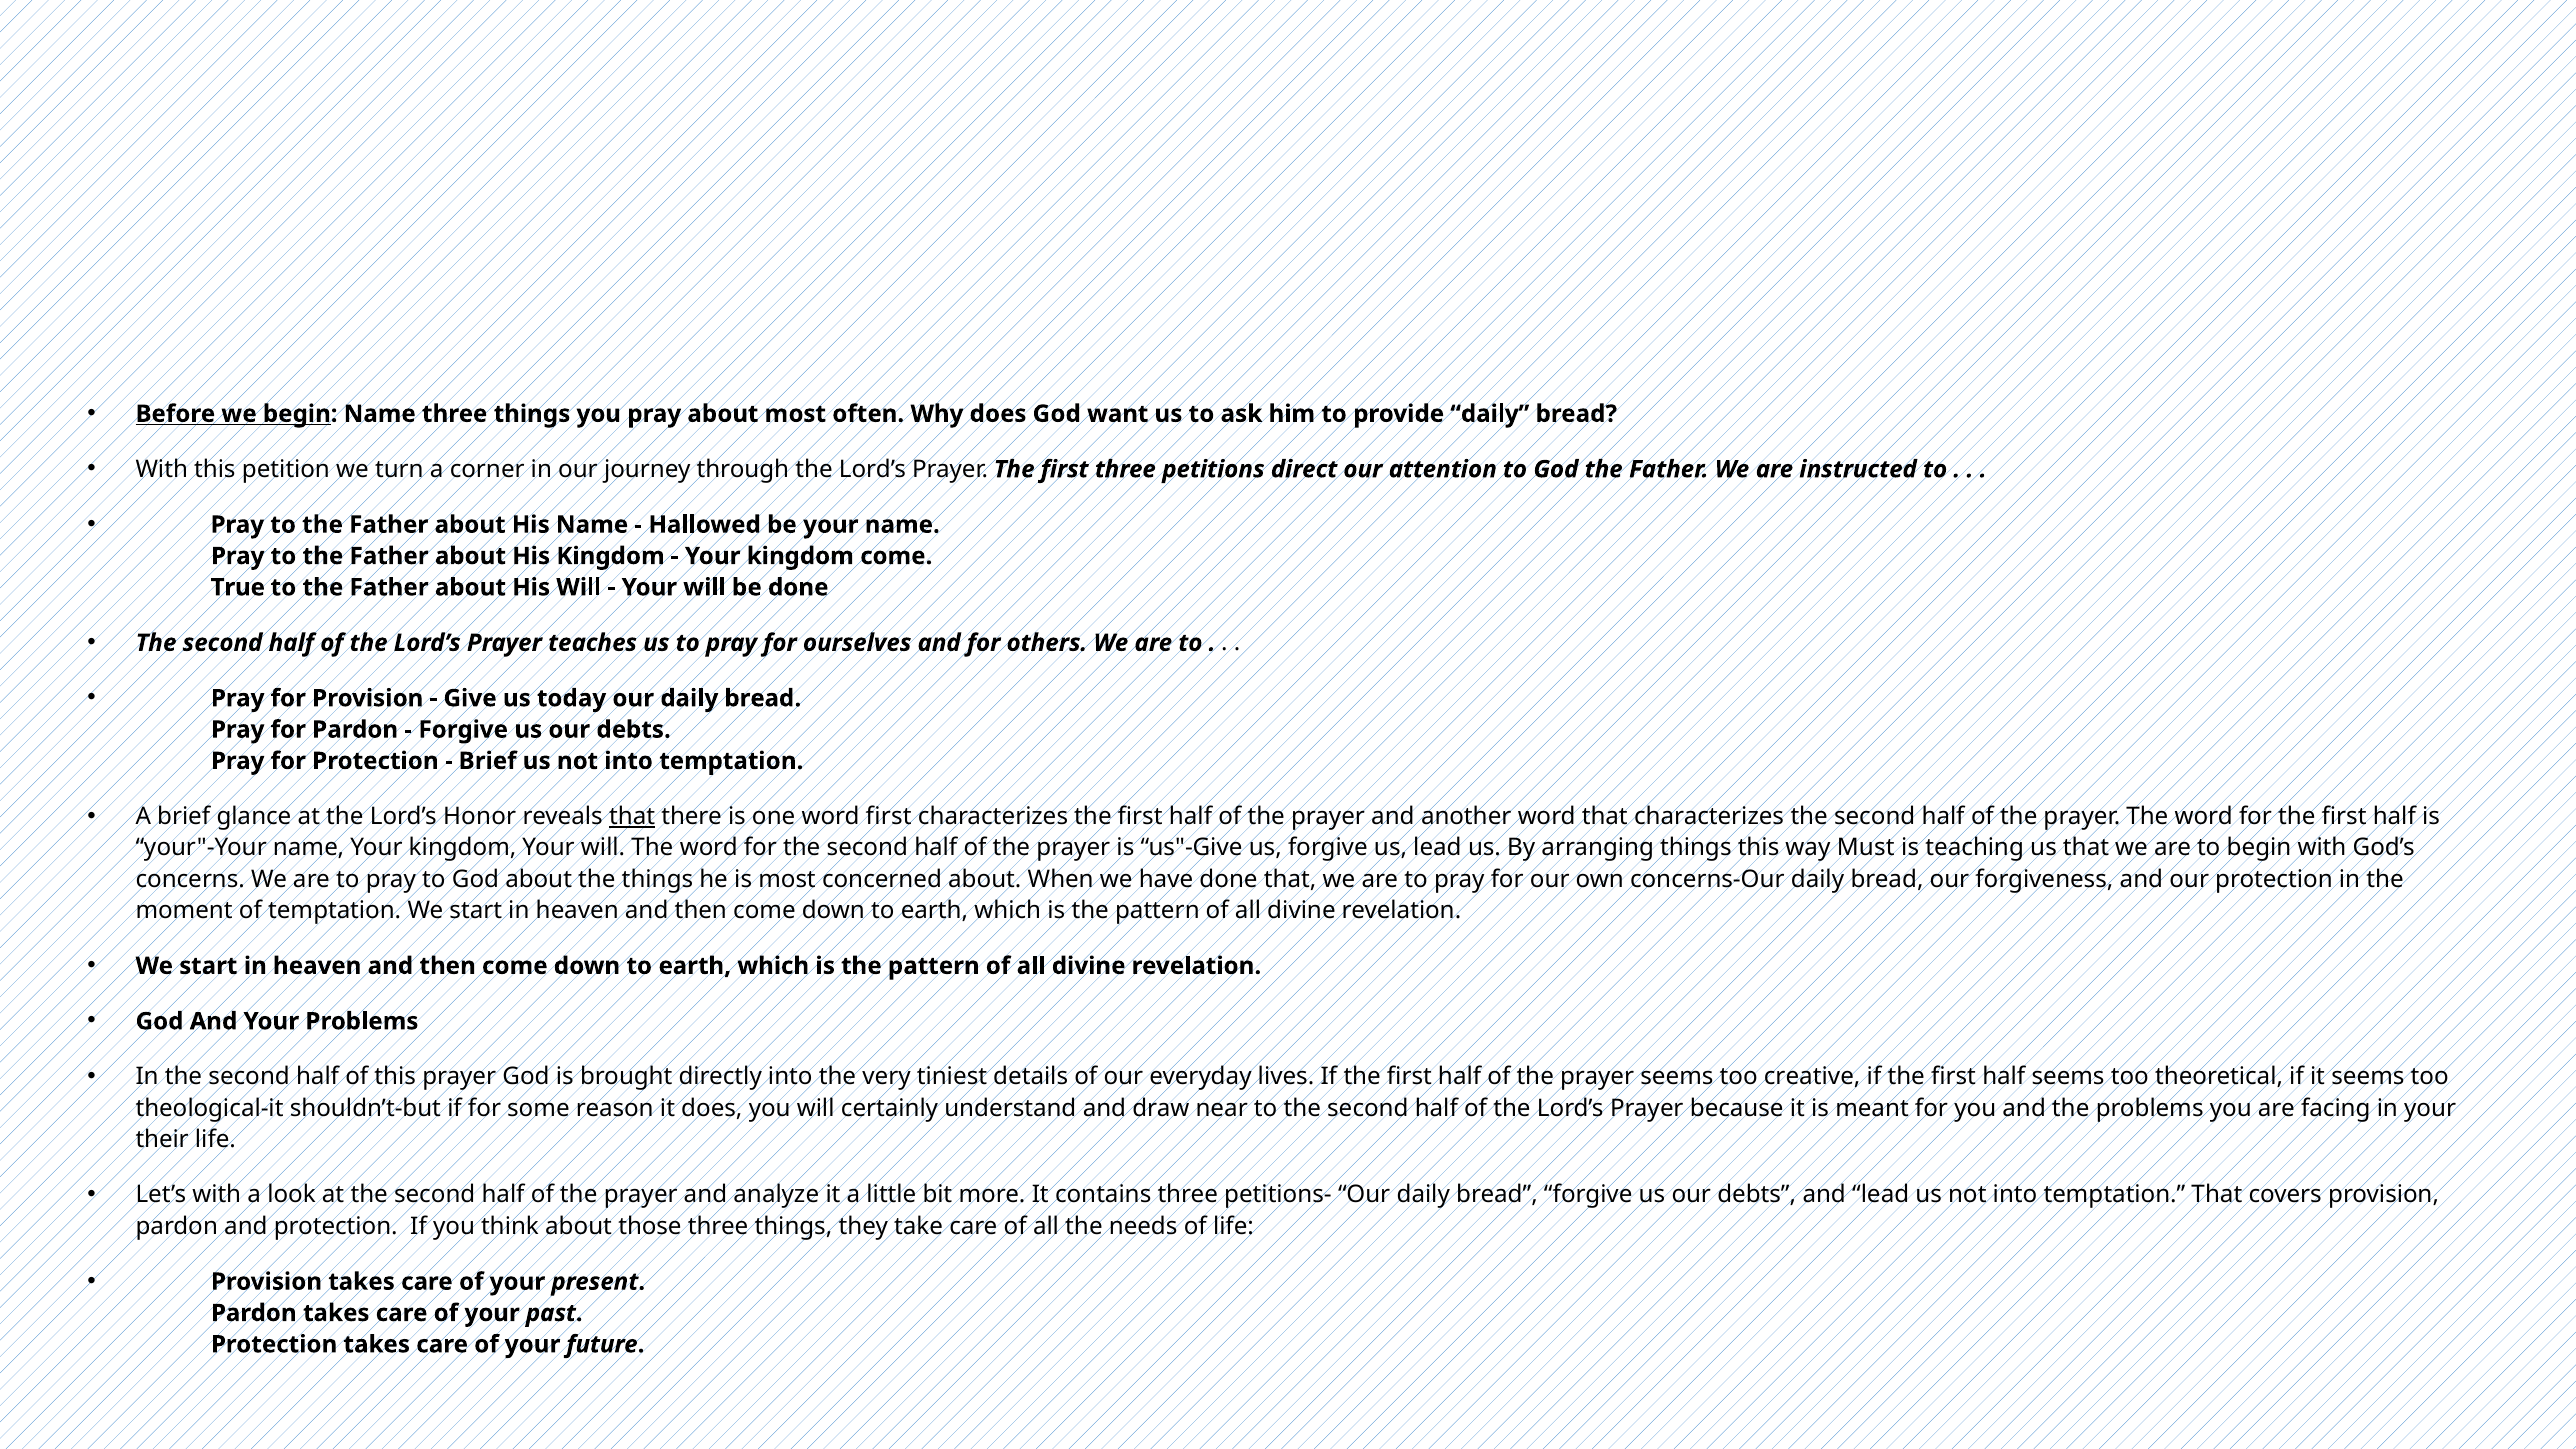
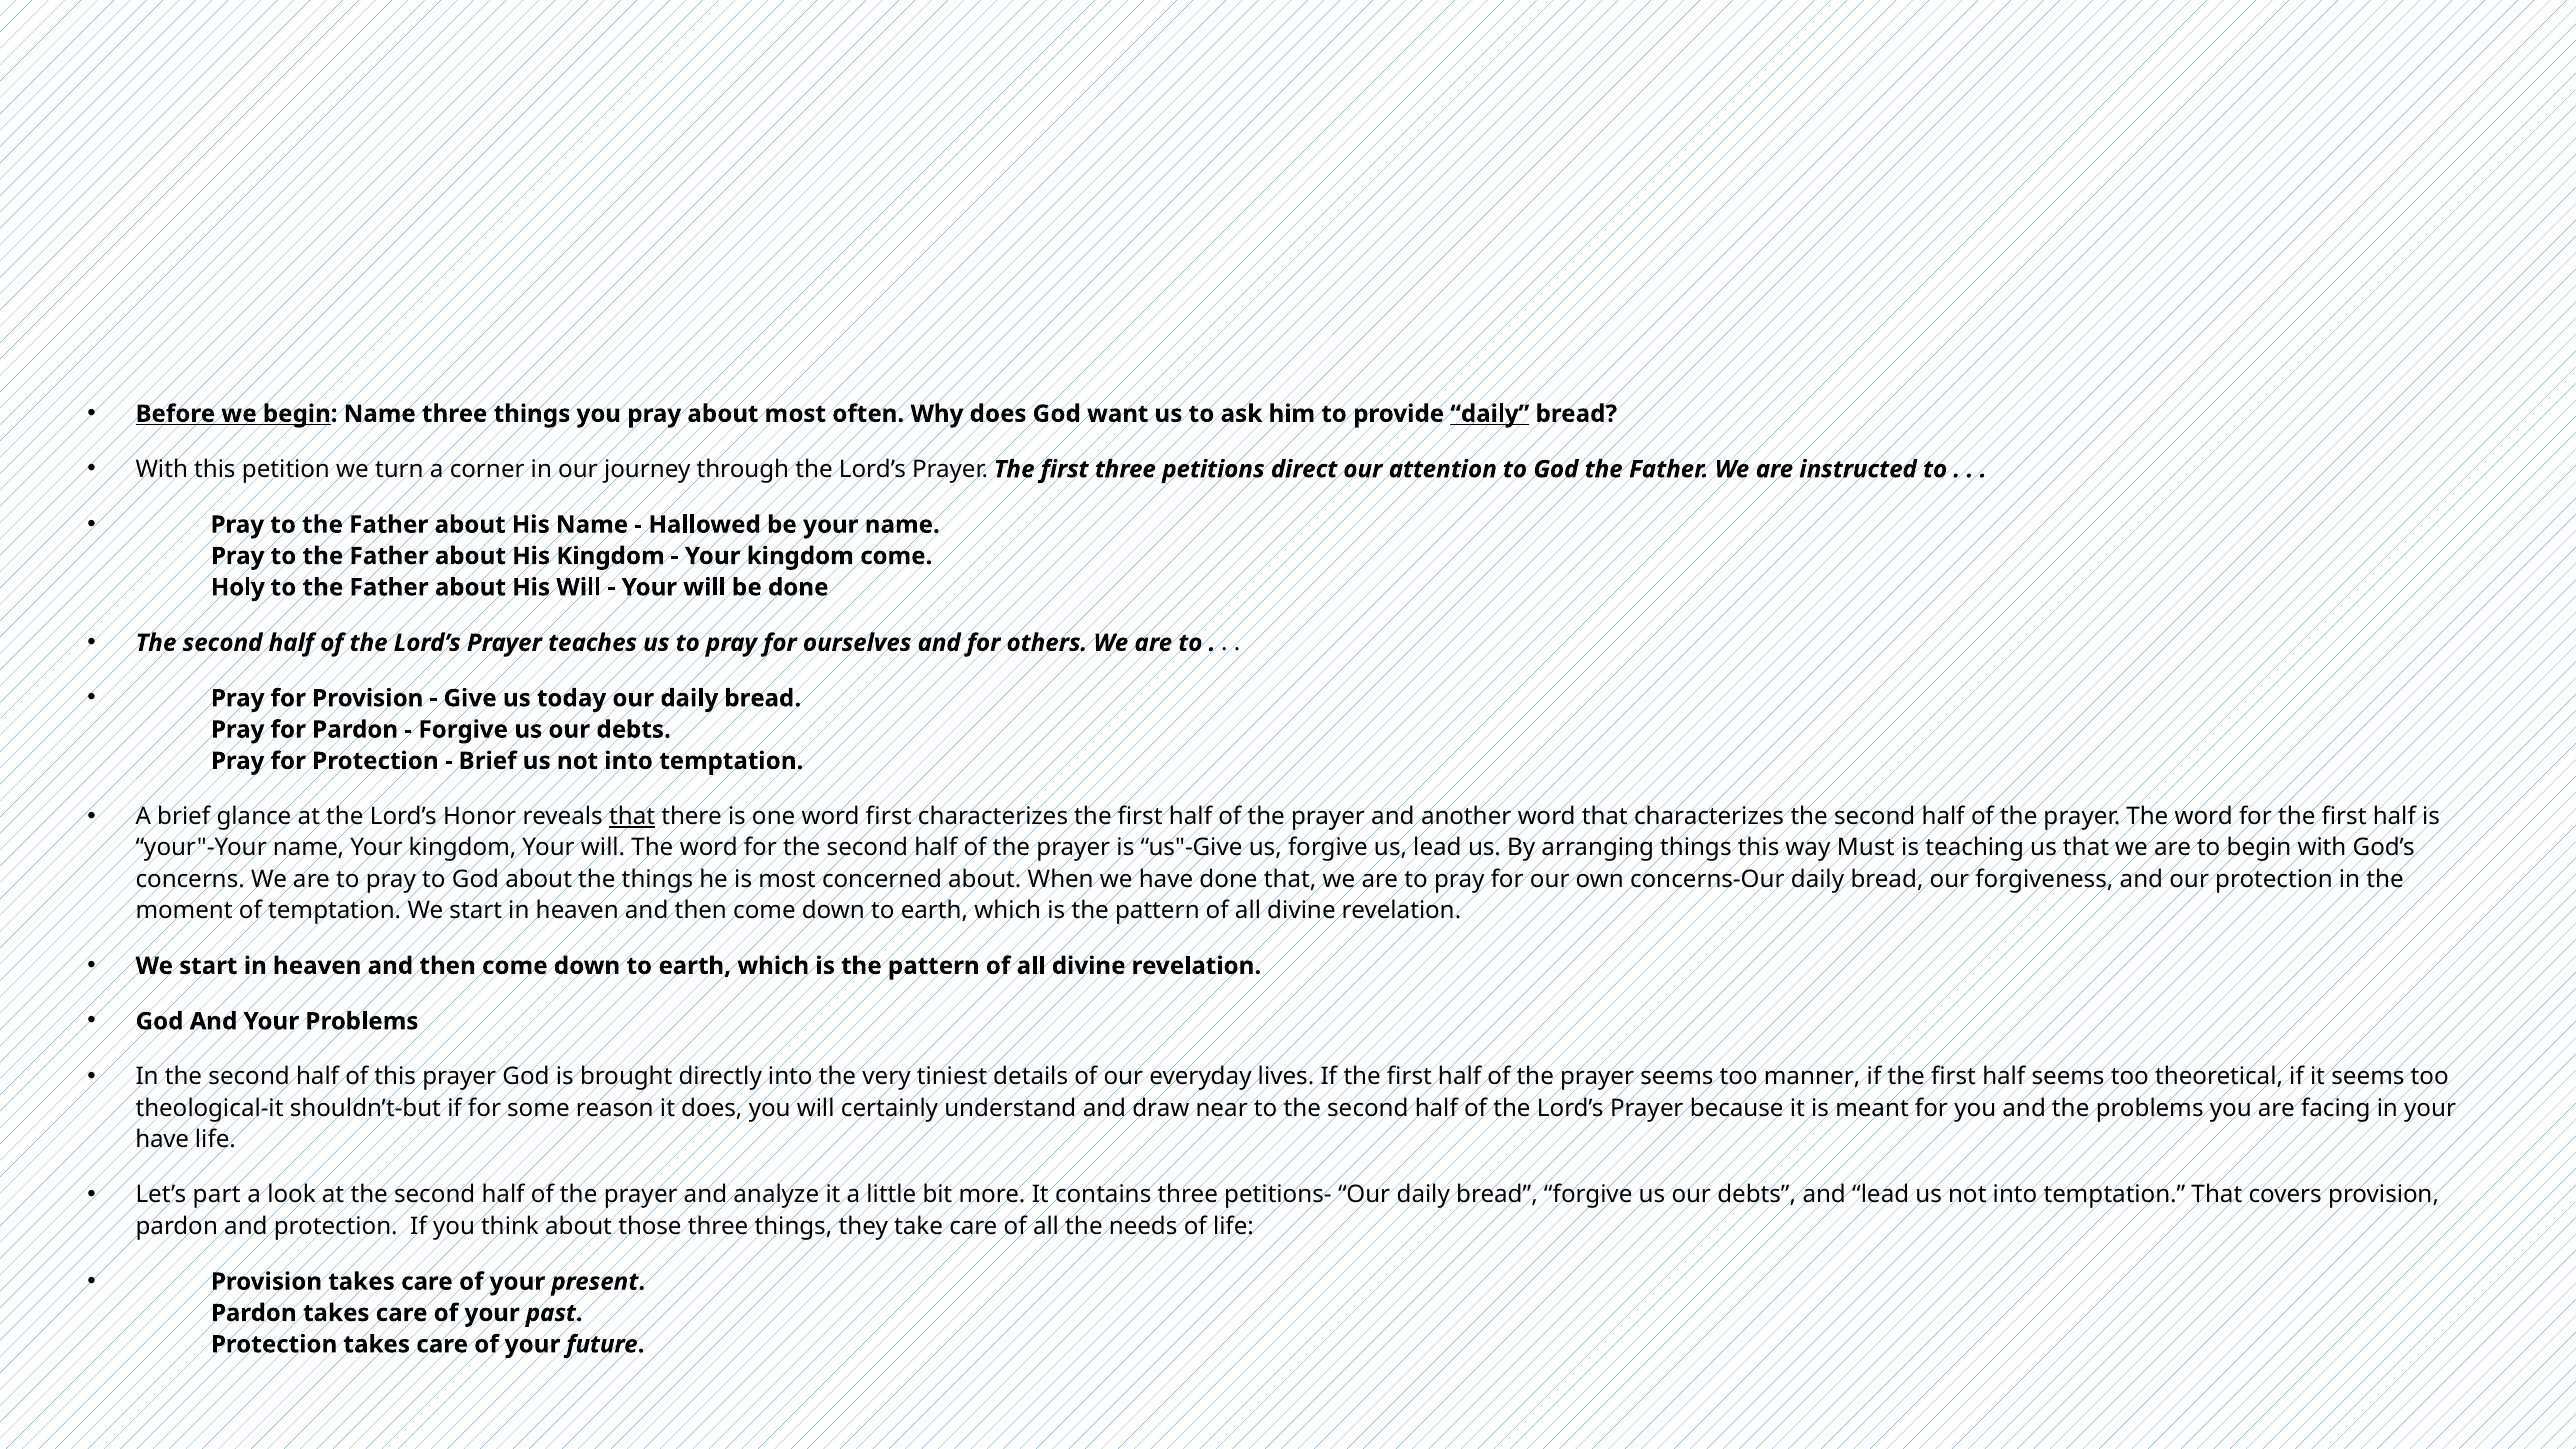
daily underline: none -> present (1490, 414)
True: True -> Holy (238, 587)
creative: creative -> manner (1812, 1077)
their: their -> have (162, 1139)
Let’s with: with -> part (217, 1195)
